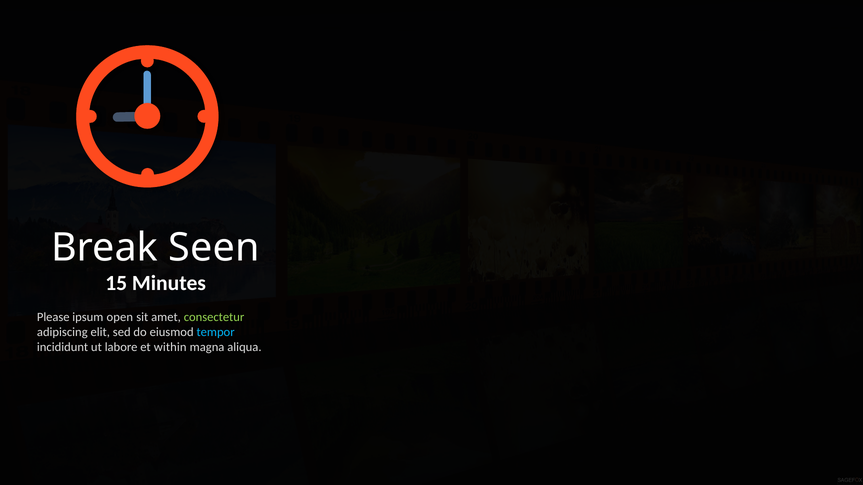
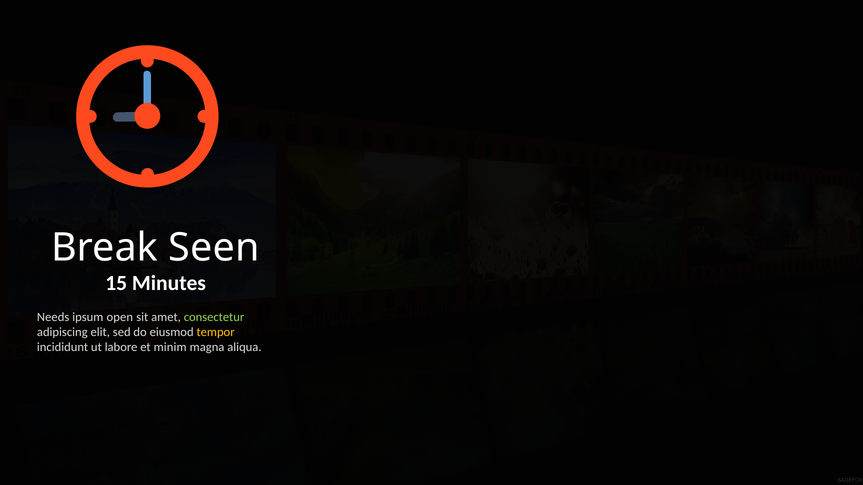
Please: Please -> Needs (53, 317)
tempor colour: light blue -> yellow (216, 332)
within: within -> minim (170, 348)
